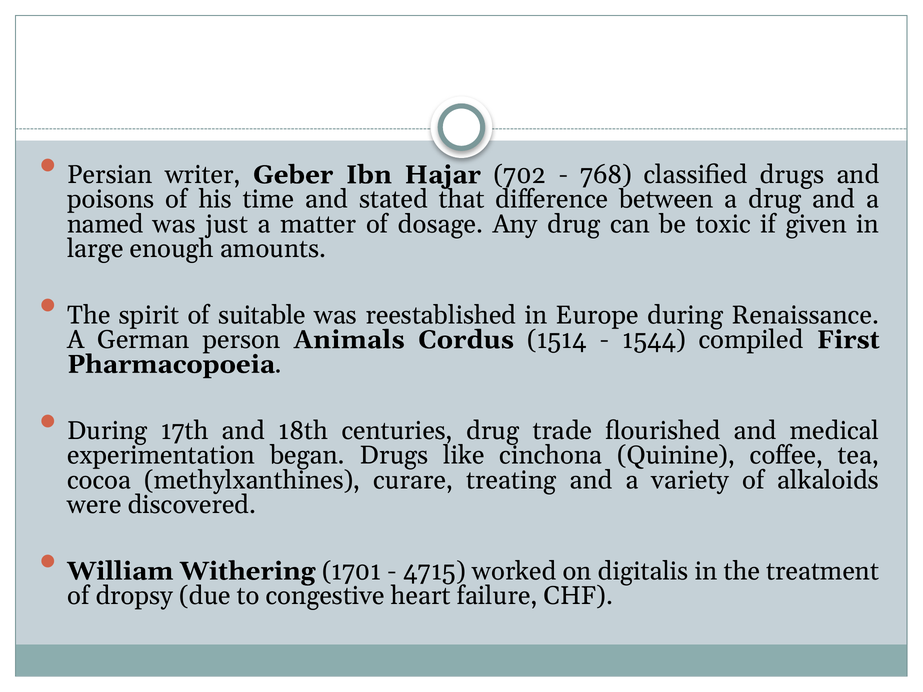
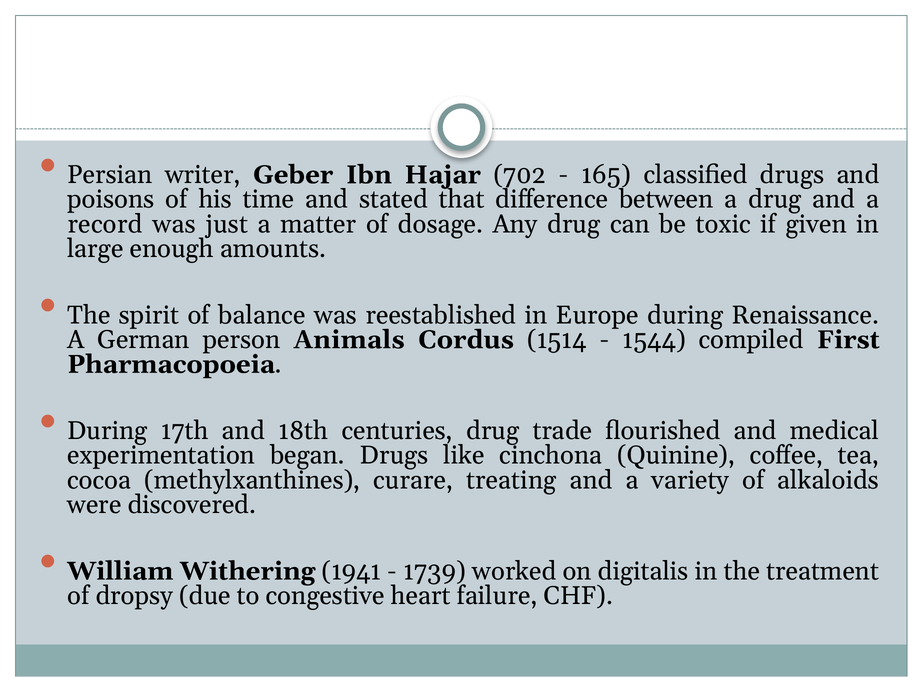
768: 768 -> 165 (606, 175)
named: named -> record (105, 224)
suitable: suitable -> balance (262, 315)
1701: 1701 -> 1941 (352, 571)
4715: 4715 -> 1739 (435, 571)
